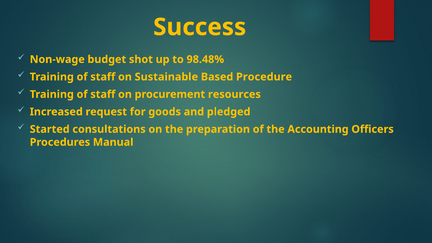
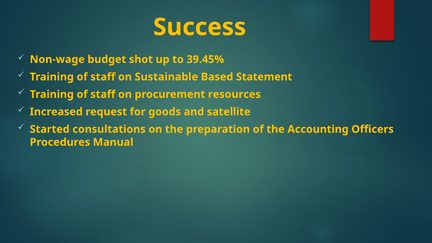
98.48%: 98.48% -> 39.45% (205, 59)
Procedure: Procedure -> Statement (264, 77)
pledged: pledged -> satellite (229, 112)
